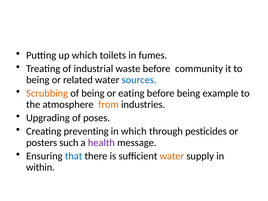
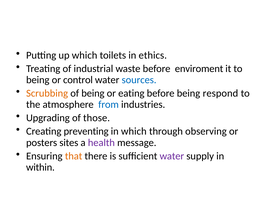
fumes: fumes -> ethics (153, 55)
community: community -> enviroment (199, 69)
related: related -> control (78, 80)
example: example -> respond (220, 93)
from colour: orange -> blue (109, 105)
poses: poses -> those (97, 118)
pesticides: pesticides -> observing (206, 131)
such: such -> sites (69, 143)
that colour: blue -> orange (74, 156)
water colour: orange -> purple (172, 156)
